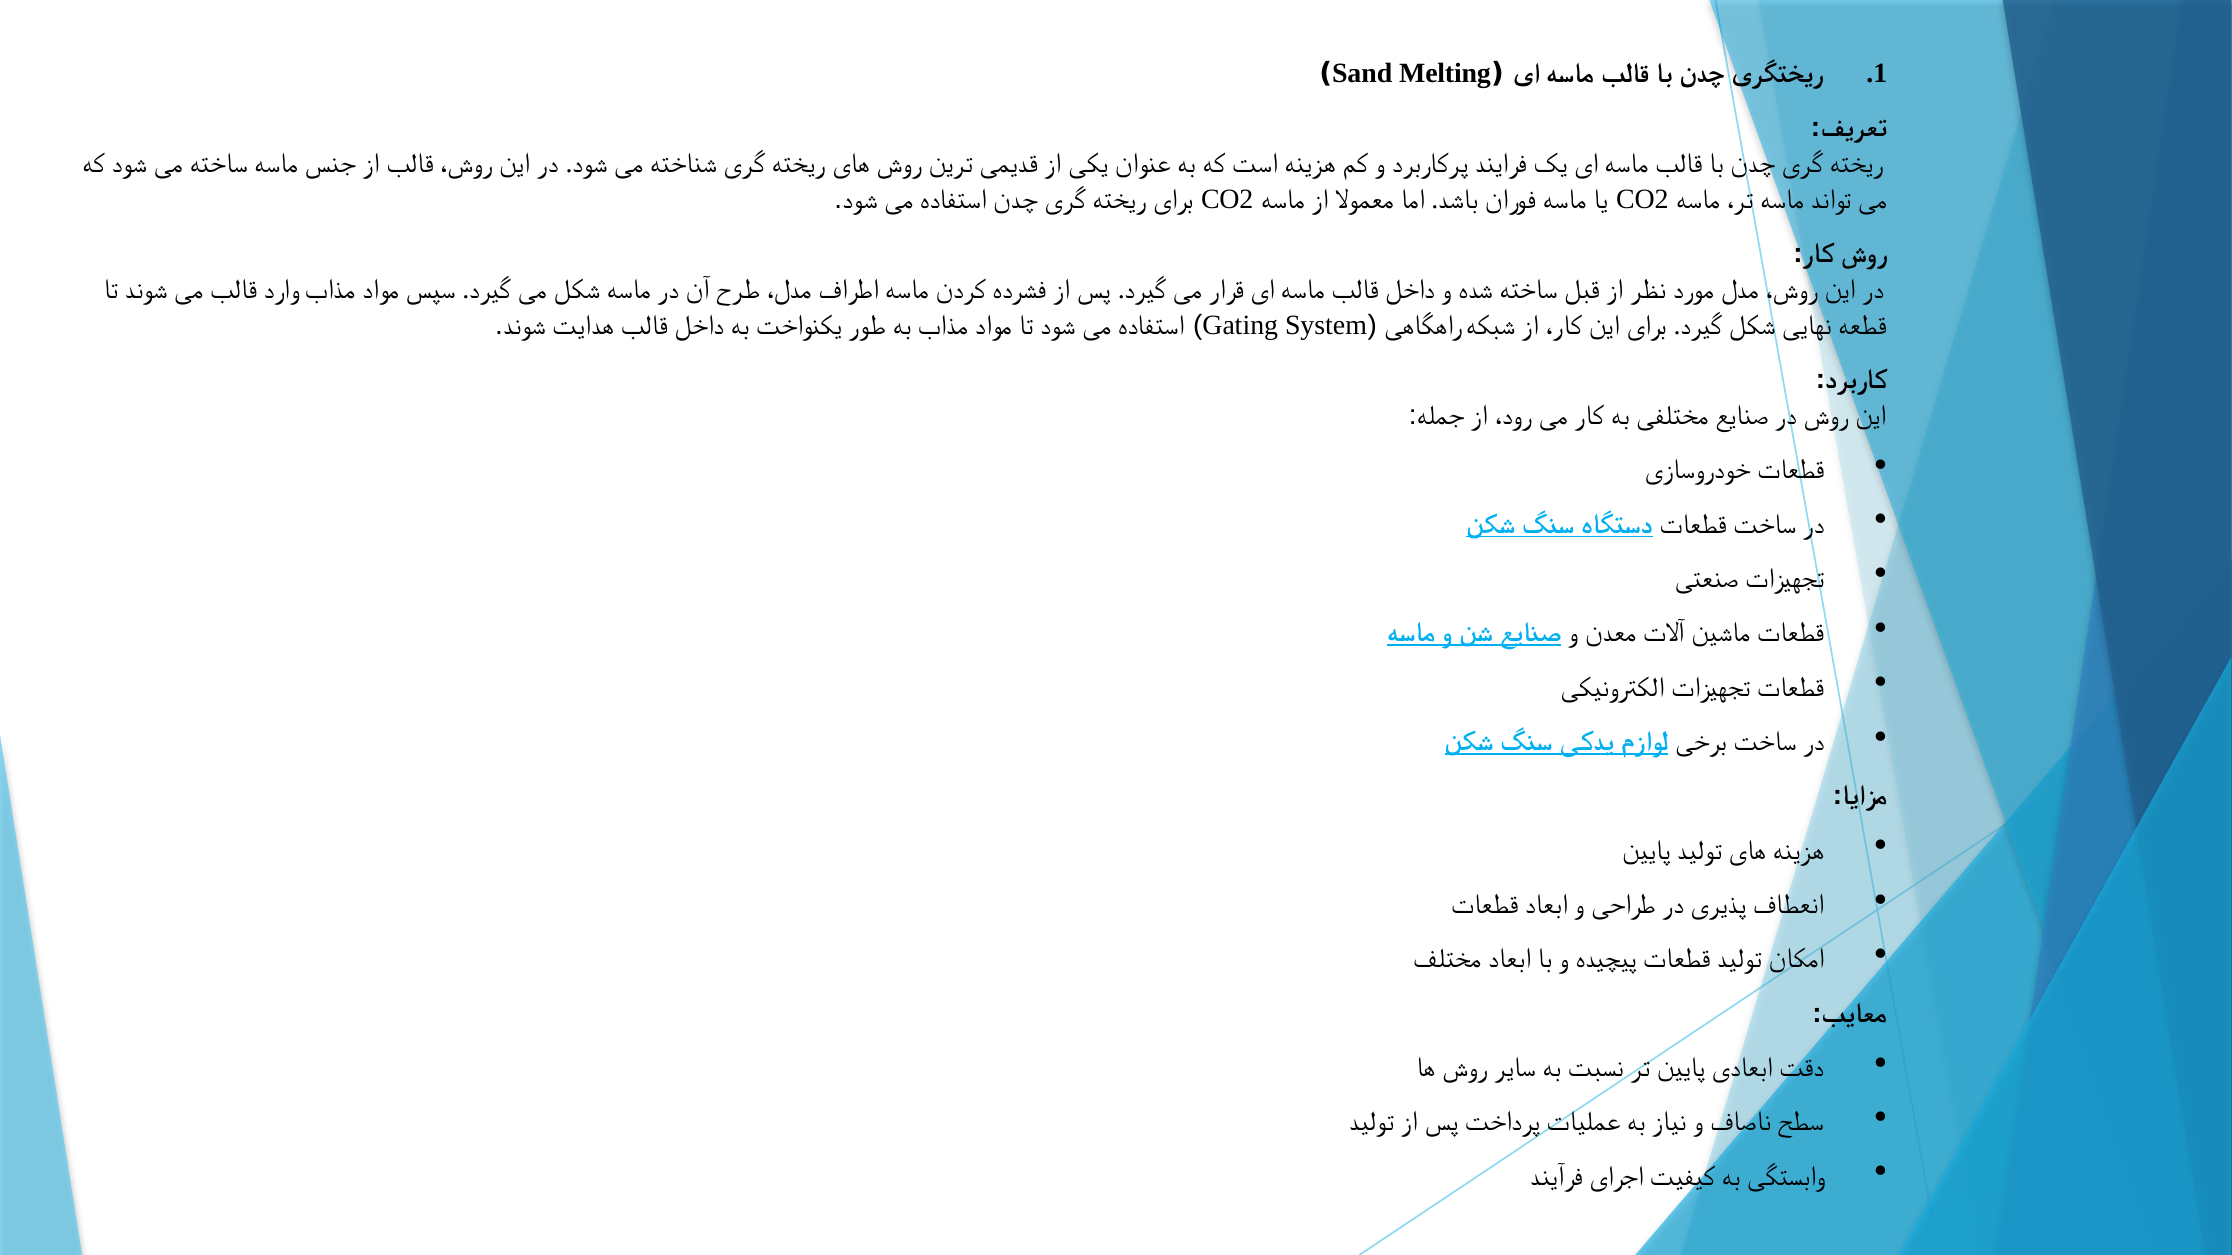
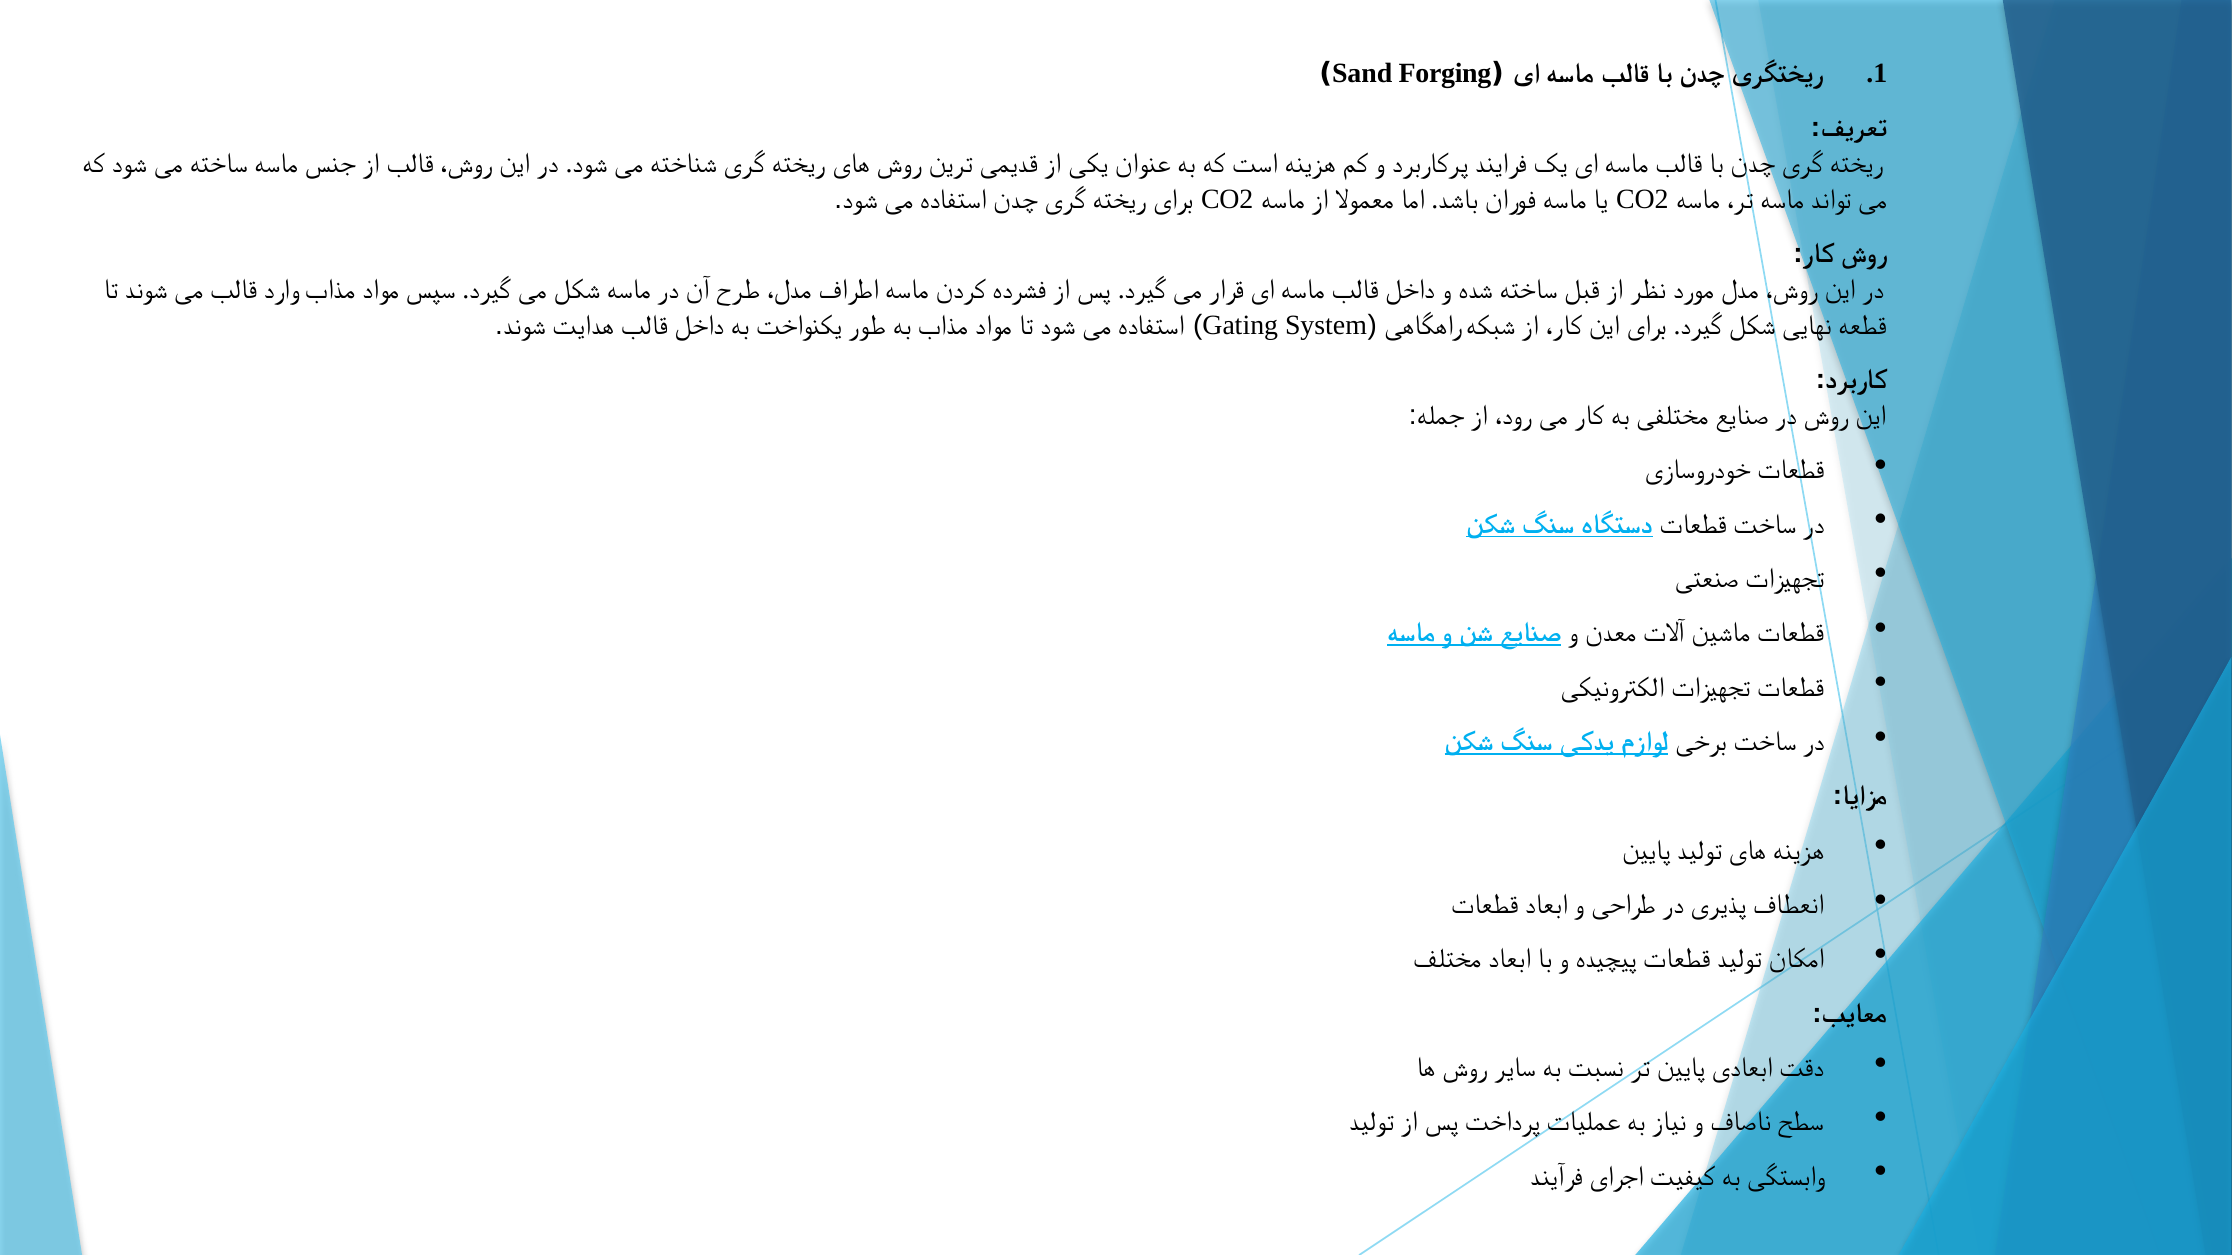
Melting: Melting -> Forging (1445, 73)
